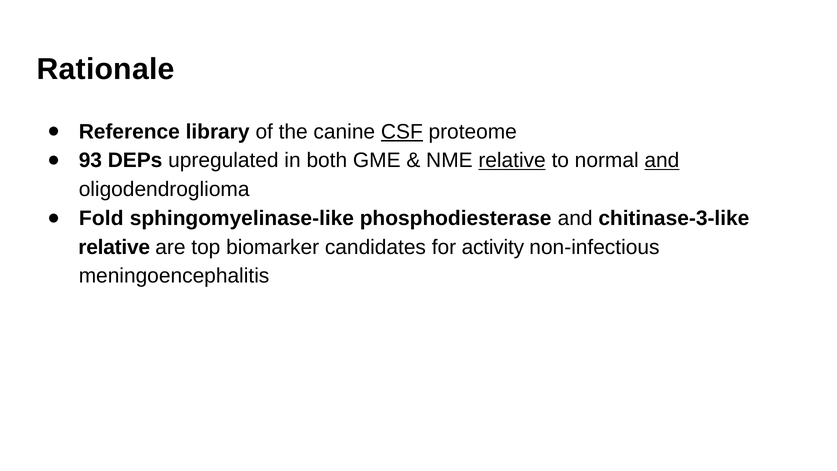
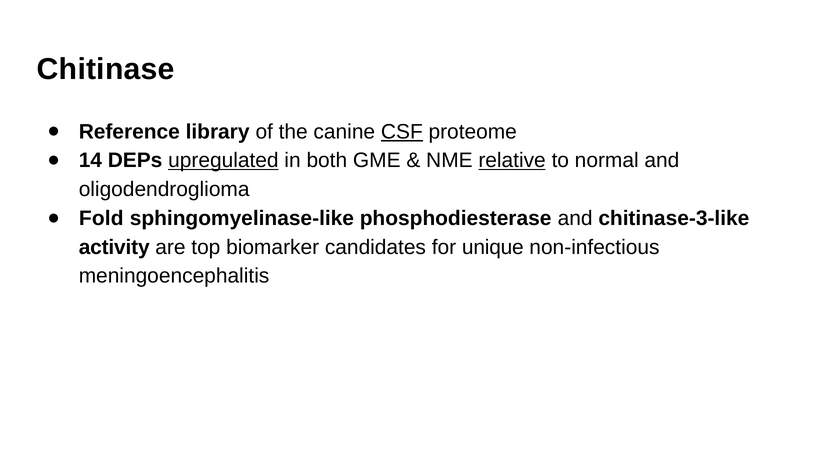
Rationale: Rationale -> Chitinase (106, 69)
93: 93 -> 14 (90, 160)
upregulated underline: none -> present (223, 160)
and underline: present -> none (662, 160)
relative: relative -> activity (114, 247)
activity: activity -> unique (493, 247)
